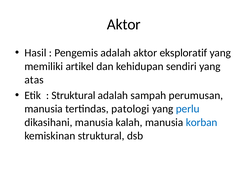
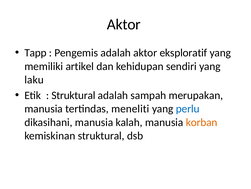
Hasil: Hasil -> Tapp (36, 53)
atas: atas -> laku (34, 79)
perumusan: perumusan -> merupakan (196, 95)
patologi: patologi -> meneliti (130, 108)
korban colour: blue -> orange (202, 122)
